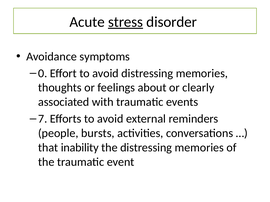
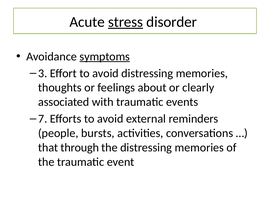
symptoms underline: none -> present (105, 57)
0: 0 -> 3 (43, 73)
inability: inability -> through (80, 148)
